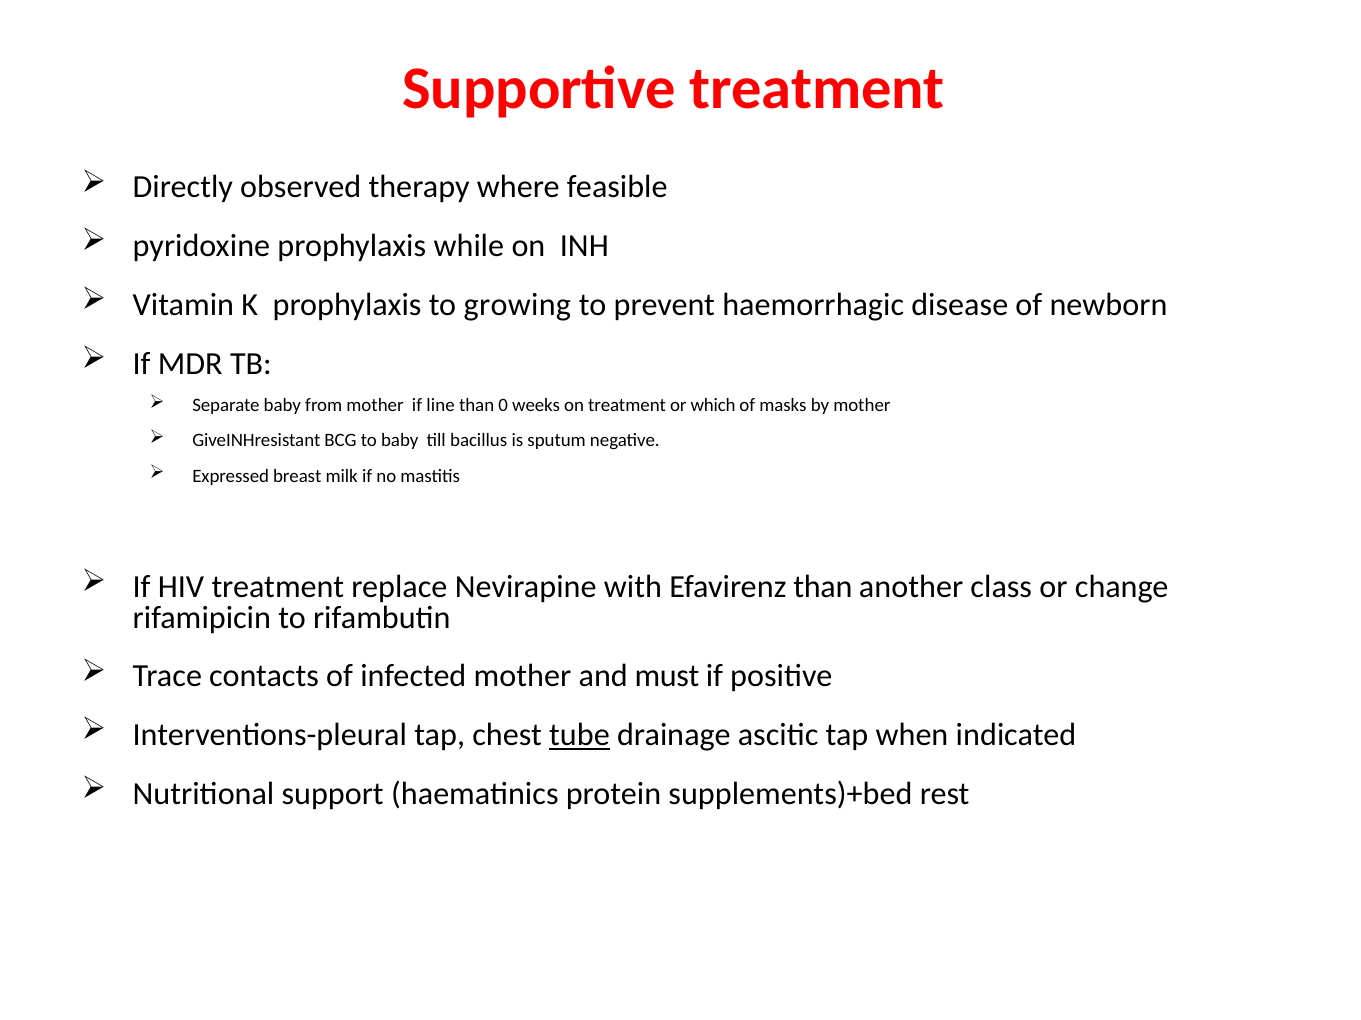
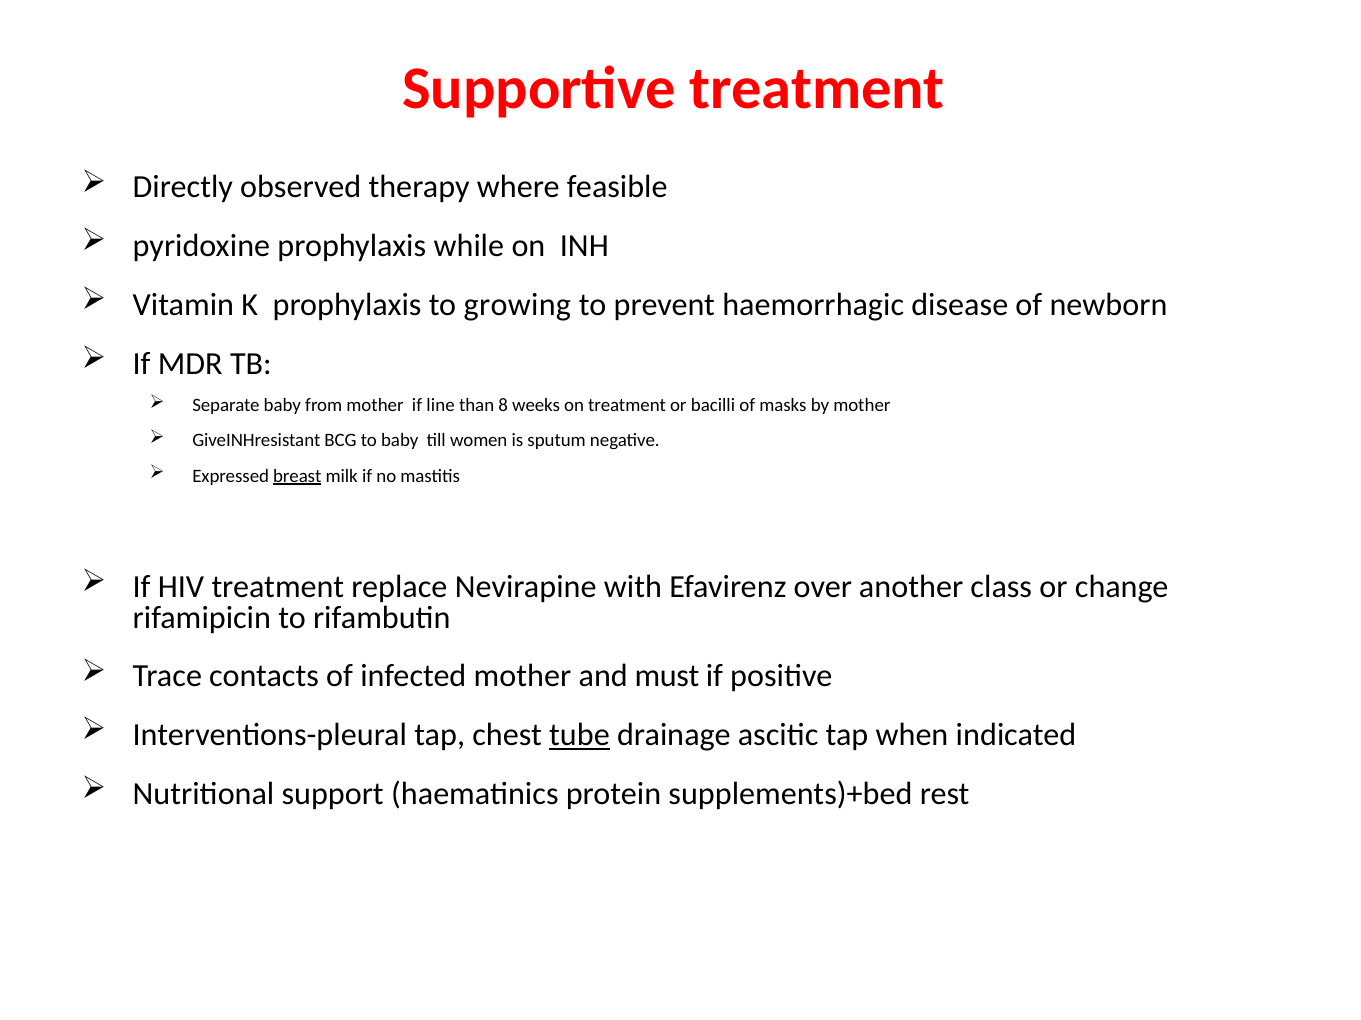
0: 0 -> 8 (503, 406)
which: which -> bacilli (713, 406)
bacillus: bacillus -> women (479, 441)
breast underline: none -> present (297, 476)
Efavirenz than: than -> over (823, 587)
